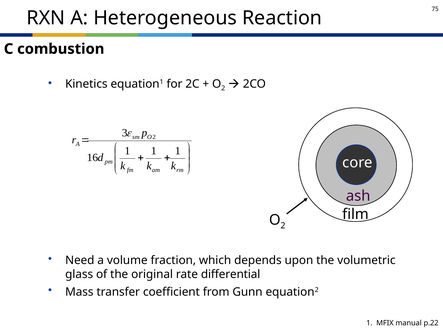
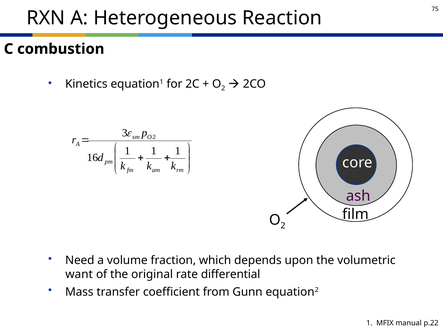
glass: glass -> want (79, 275)
